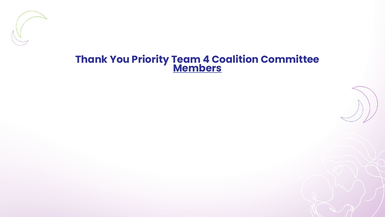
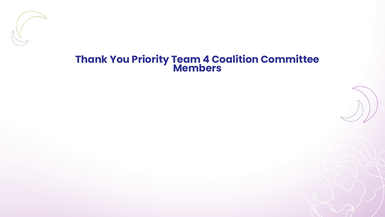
Members underline: present -> none (197, 68)
